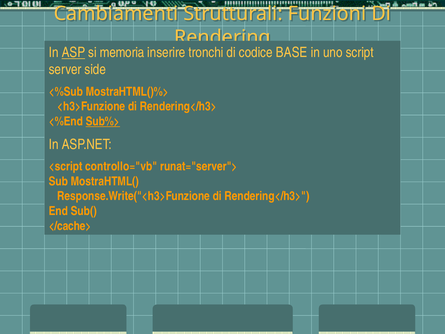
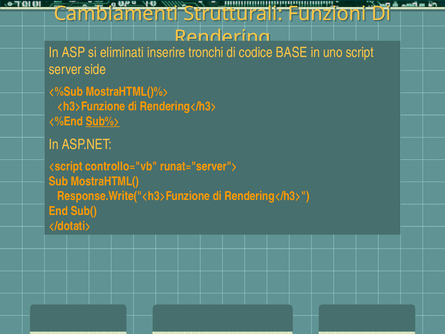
ASP underline: present -> none (73, 52)
memoria: memoria -> eliminati (122, 52)
</cache>: </cache> -> </dotati> (70, 226)
